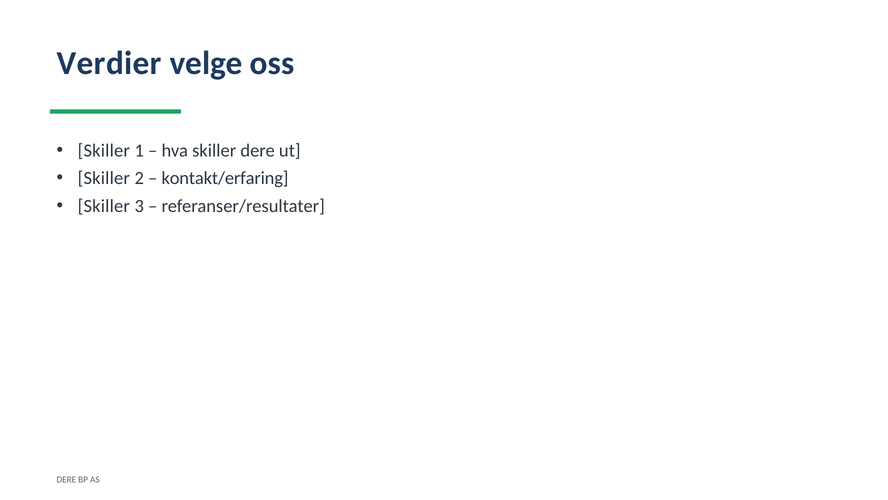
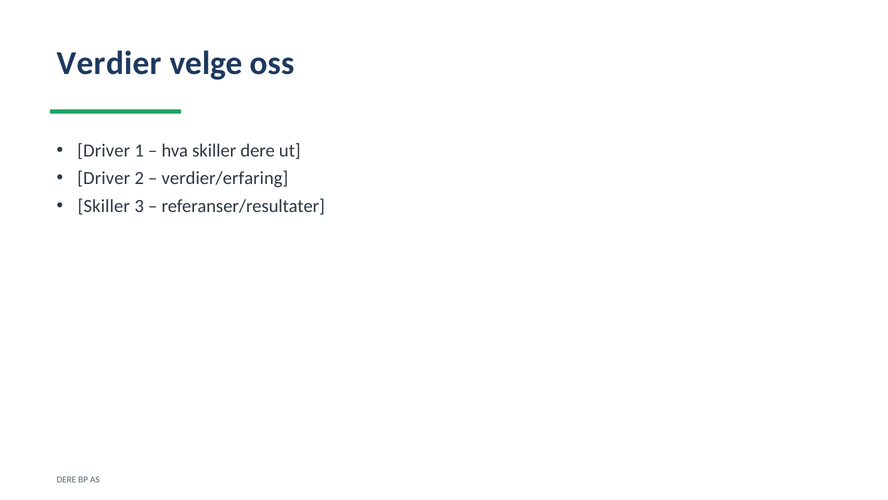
Skiller: Skiller -> Driver (104, 150)
Skiller: Skiller -> Driver (104, 178)
kontakt/erfaring: kontakt/erfaring -> verdier/erfaring (225, 178)
